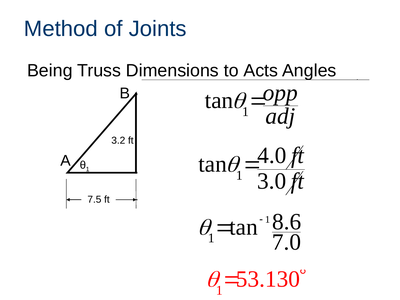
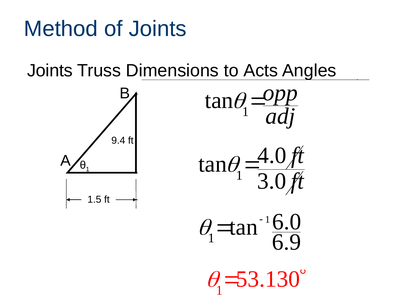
Being: Being -> Joints (50, 71)
3.2: 3.2 -> 9.4 (118, 141)
7.5: 7.5 -> 1.5 (94, 200)
8.6: 8.6 -> 6.0 (287, 222)
7.0: 7.0 -> 6.9 (286, 242)
